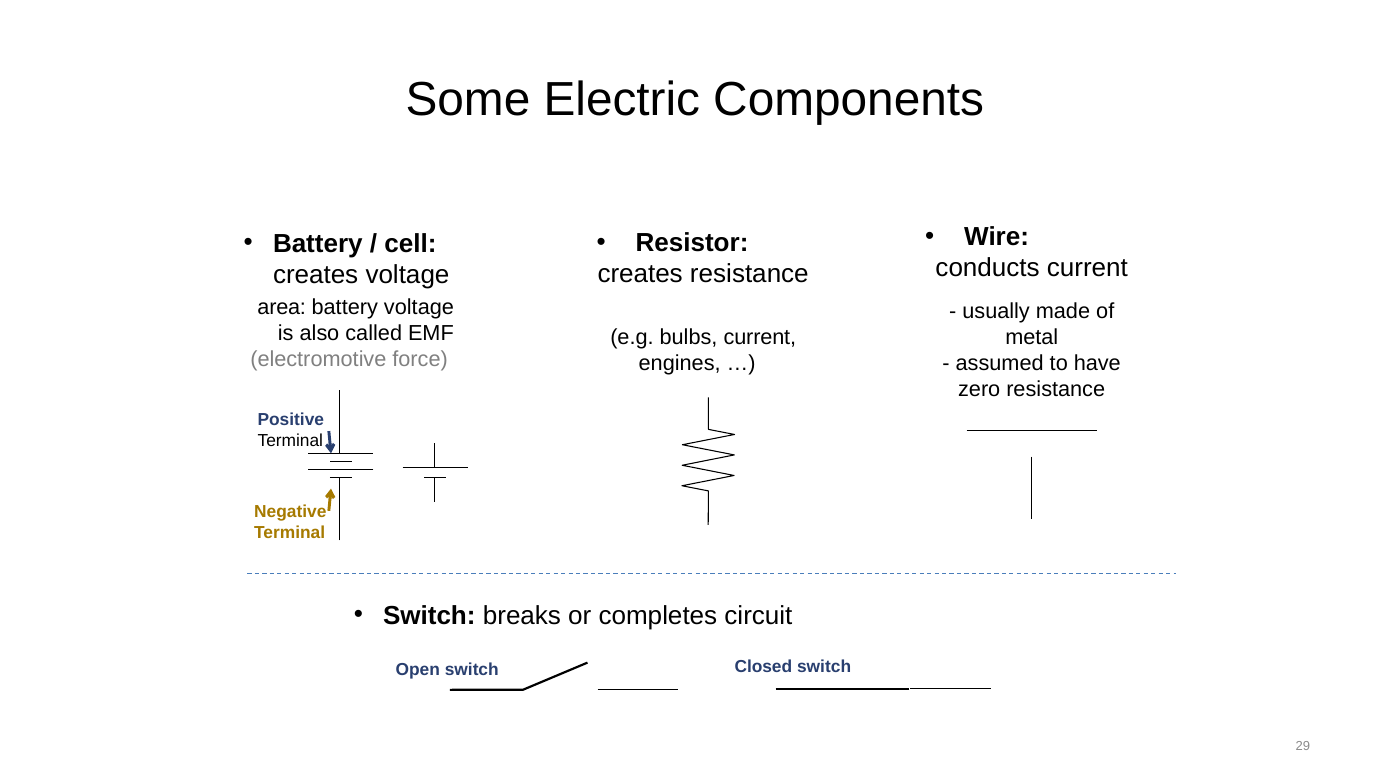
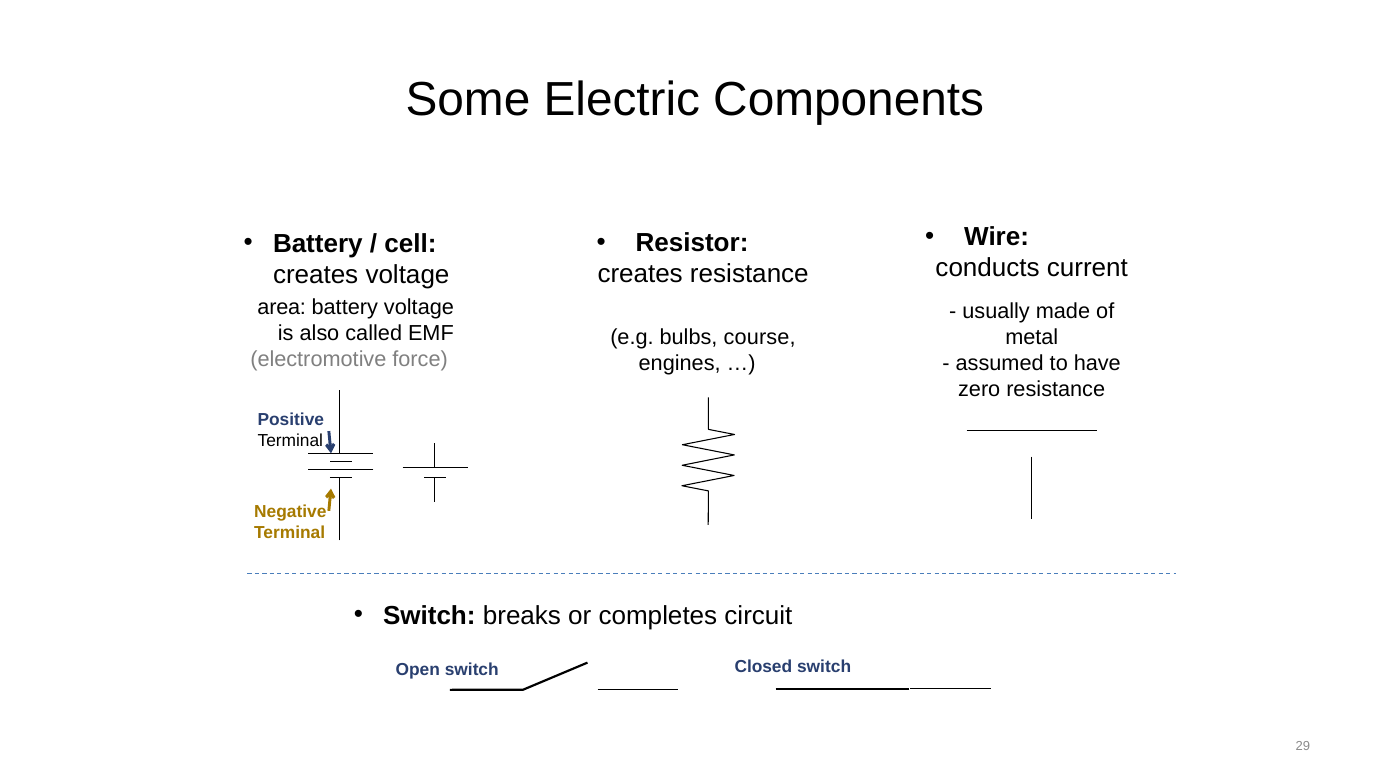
bulbs current: current -> course (760, 337)
